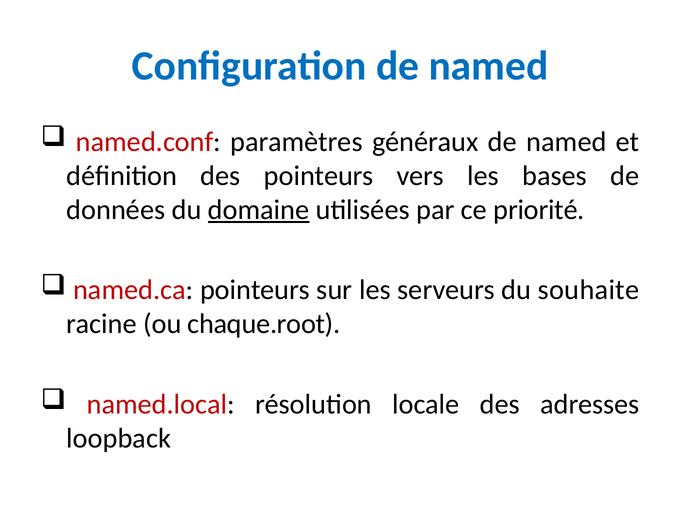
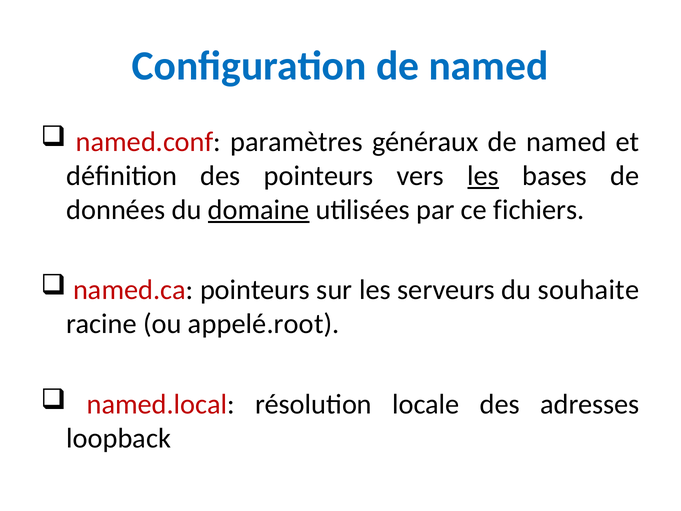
les underline: none -> present (483, 176)
priorité: priorité -> fichiers (539, 210)
chaque.root: chaque.root -> appelé.root (264, 324)
